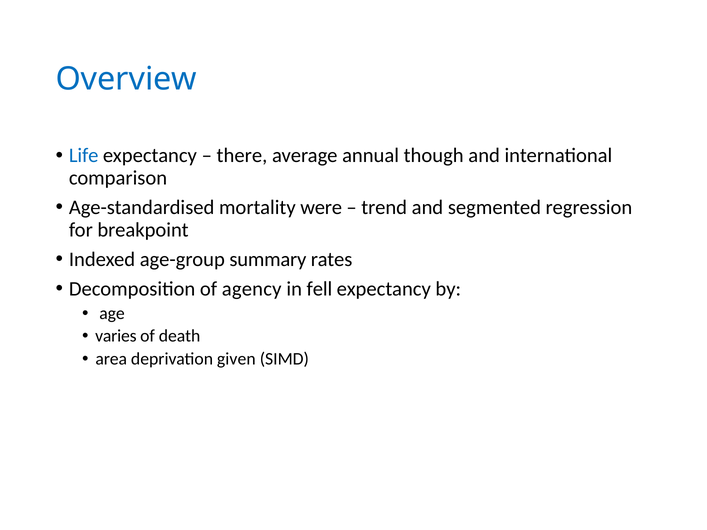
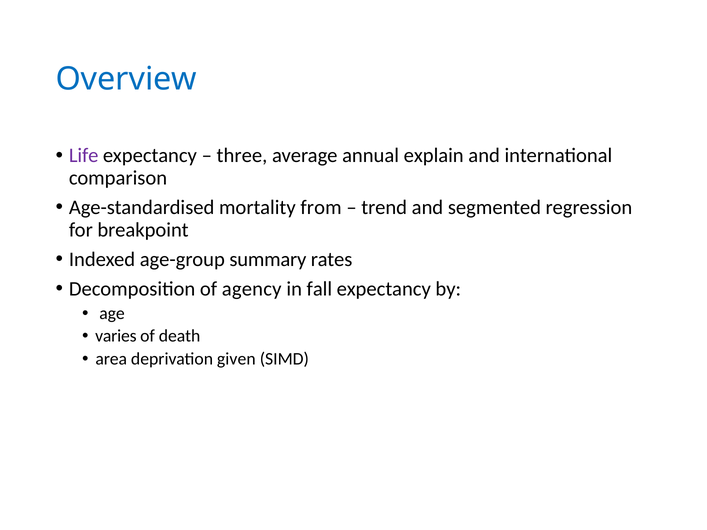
Life colour: blue -> purple (84, 156)
there: there -> three (242, 156)
though: though -> explain (434, 156)
were: were -> from (321, 208)
fell: fell -> fall (319, 289)
